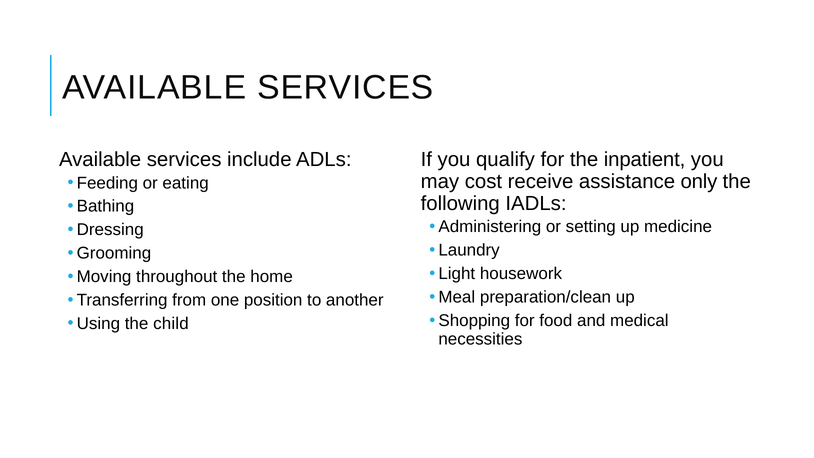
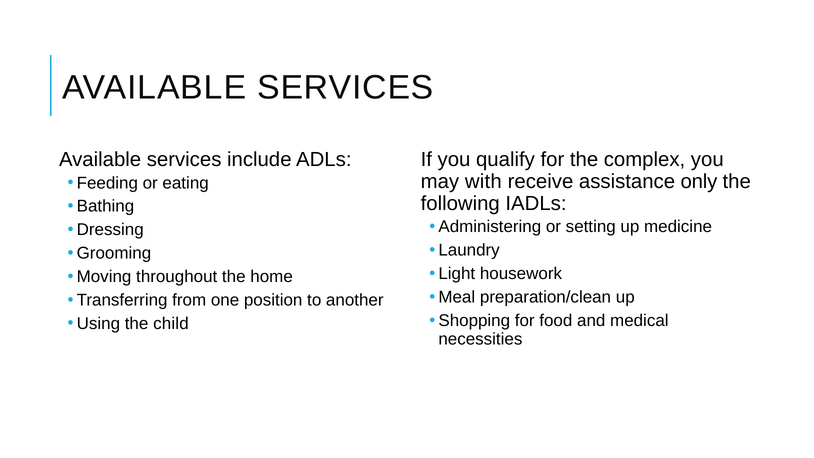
inpatient: inpatient -> complex (645, 159)
cost: cost -> with (483, 181)
